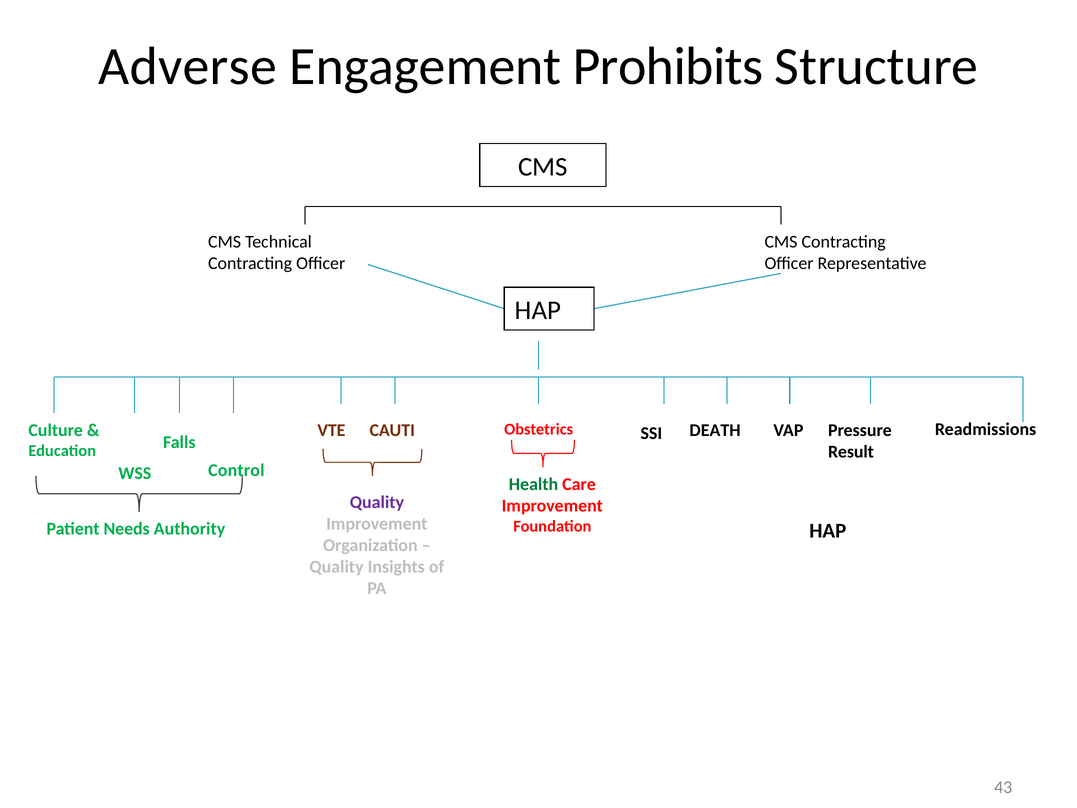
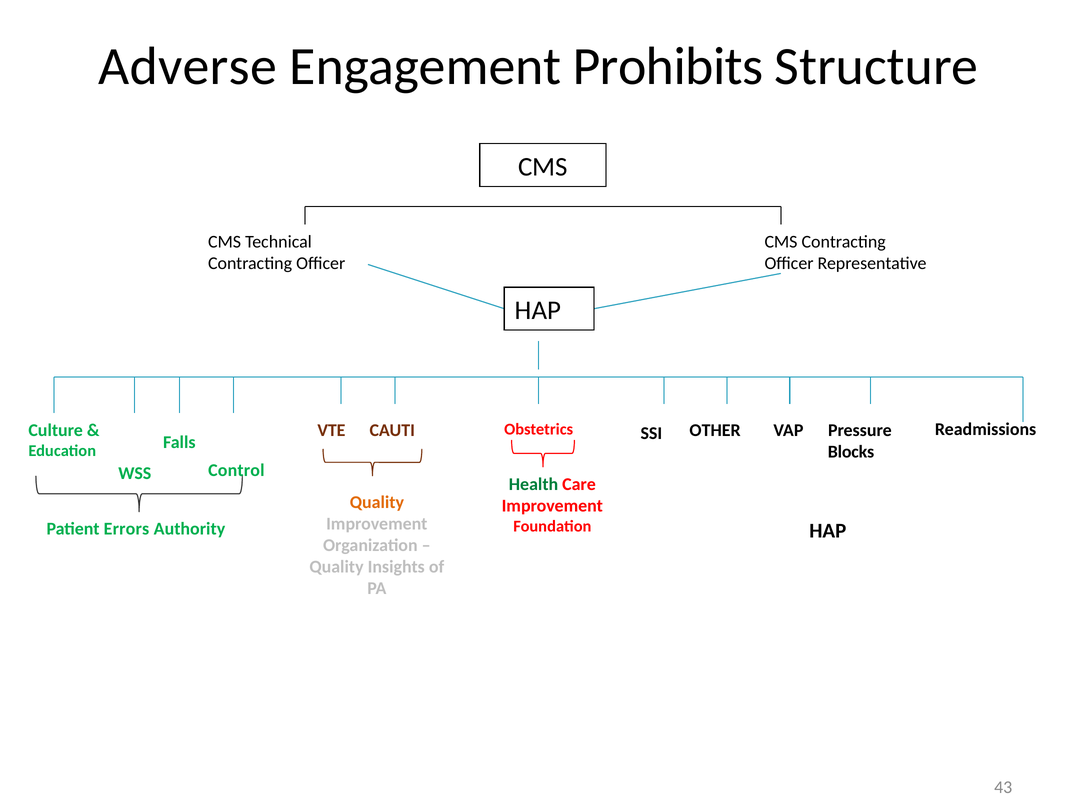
DEATH: DEATH -> OTHER (715, 430)
Result: Result -> Blocks (851, 452)
Quality colour: purple -> orange (377, 502)
Needs: Needs -> Errors (126, 529)
